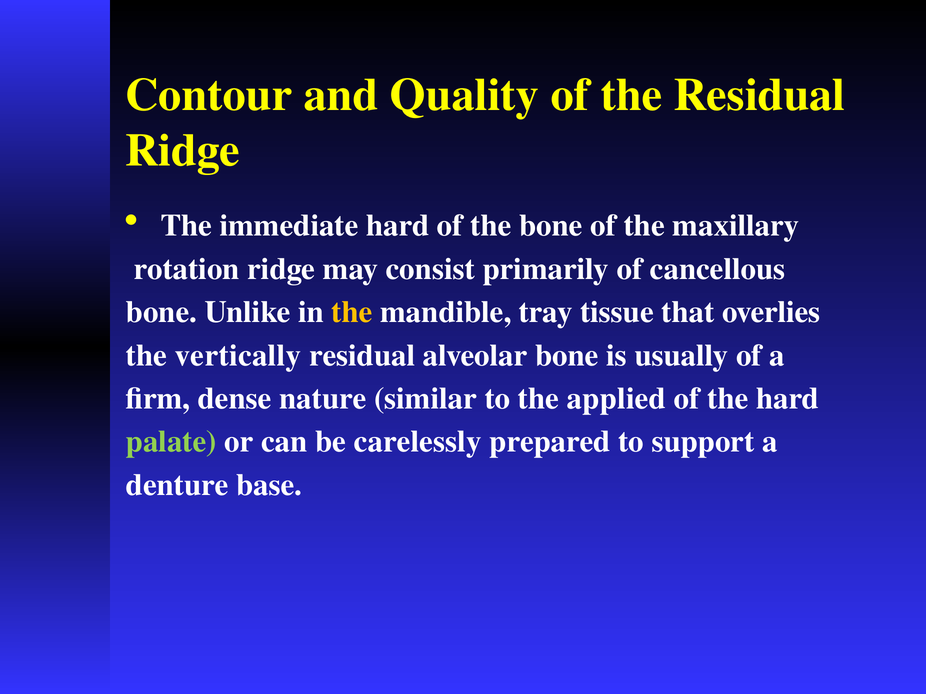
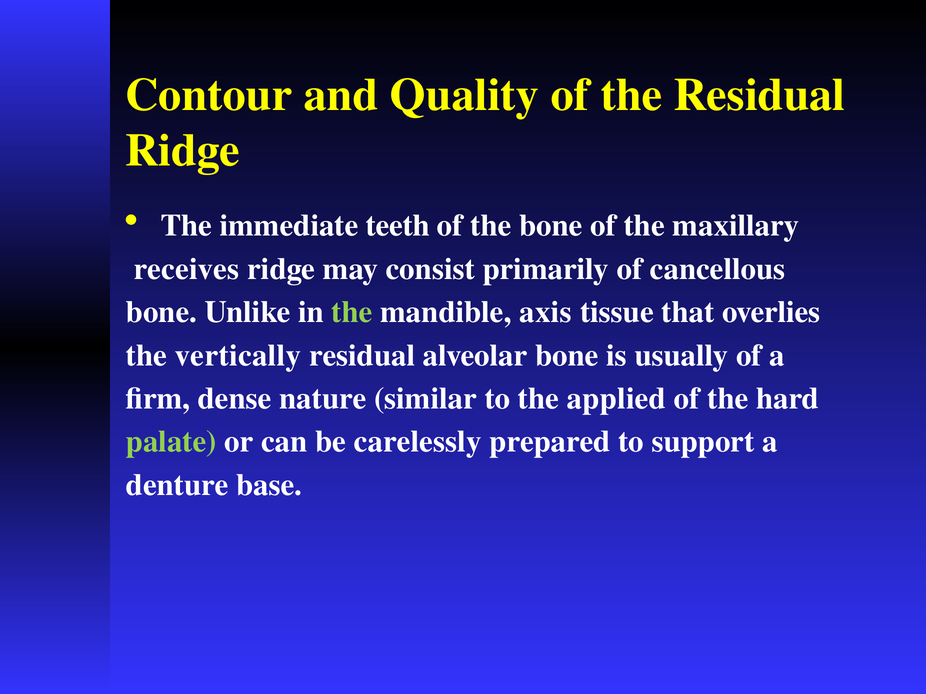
immediate hard: hard -> teeth (398, 226)
rotation: rotation -> receives (186, 269)
the colour: yellow -> light green (352, 312)
tray: tray -> axis (546, 312)
